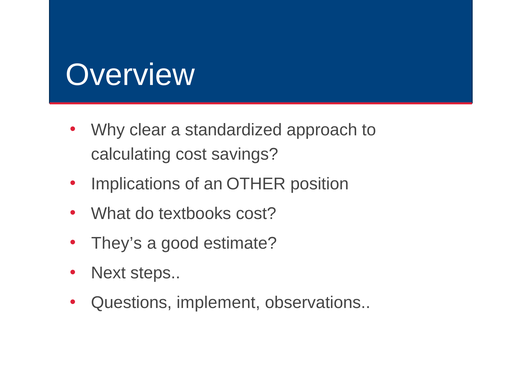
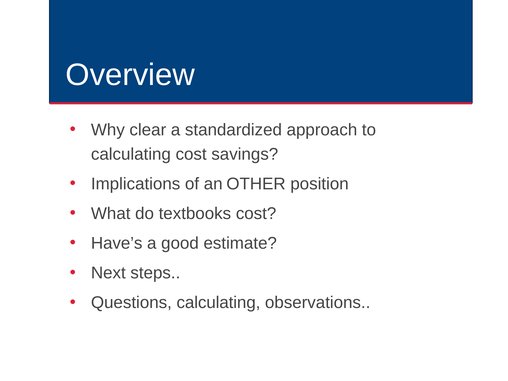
They’s: They’s -> Have’s (117, 243)
Questions implement: implement -> calculating (218, 303)
